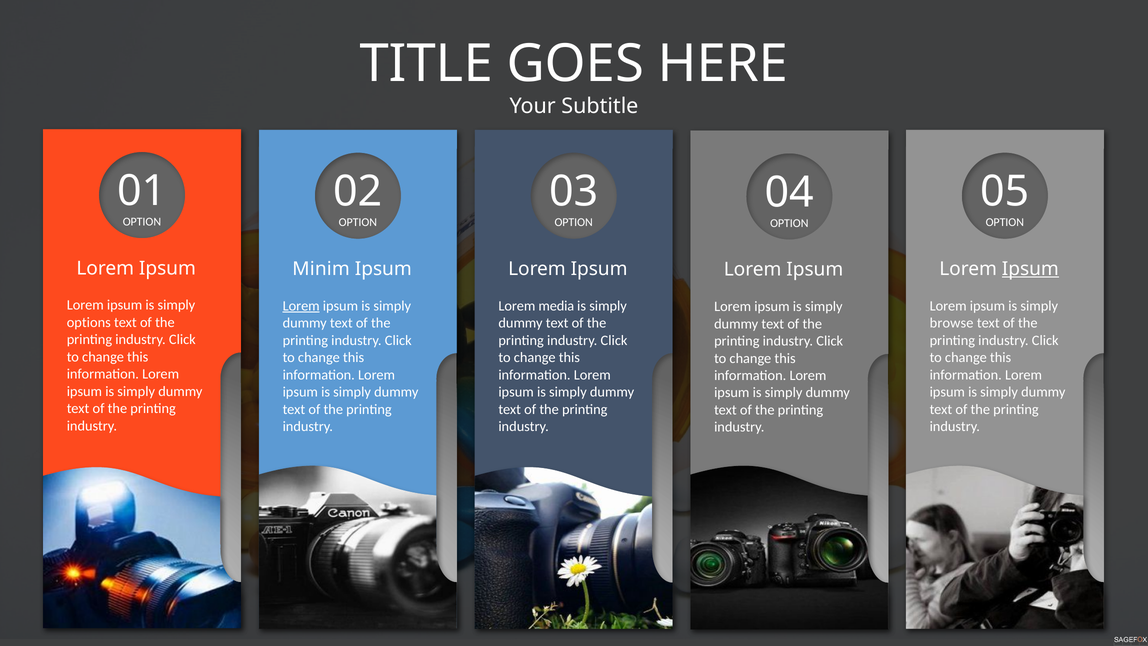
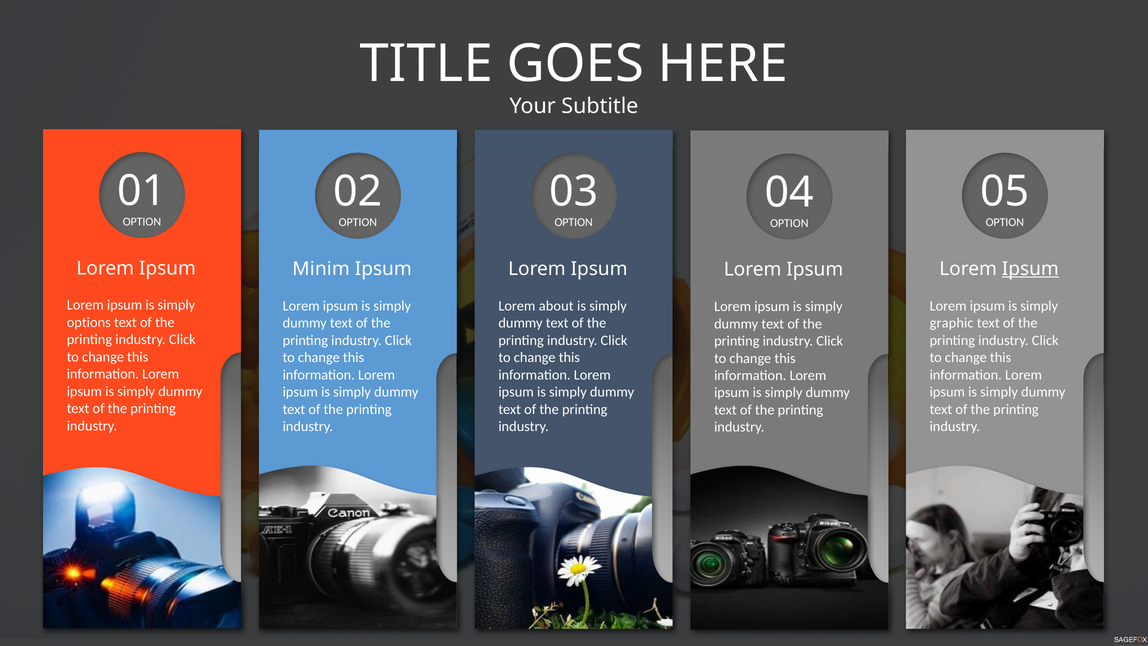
Lorem underline: present -> none (301, 306)
media: media -> about (556, 306)
browse: browse -> graphic (952, 323)
